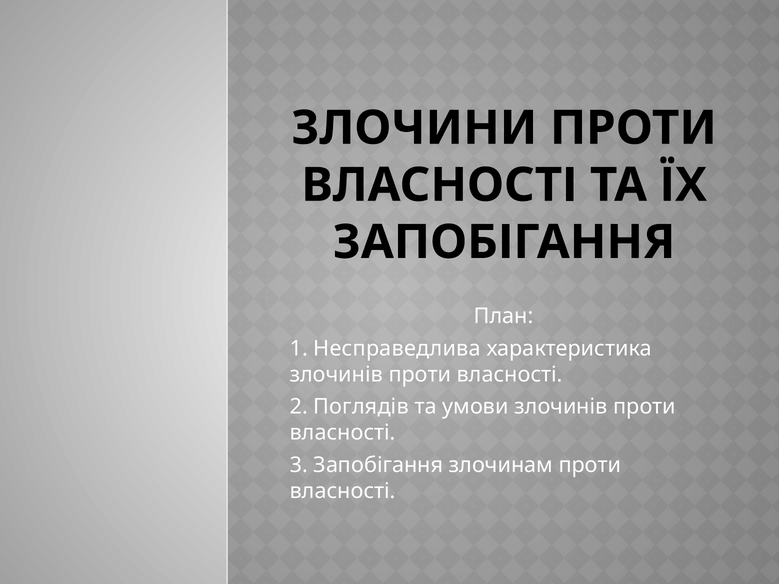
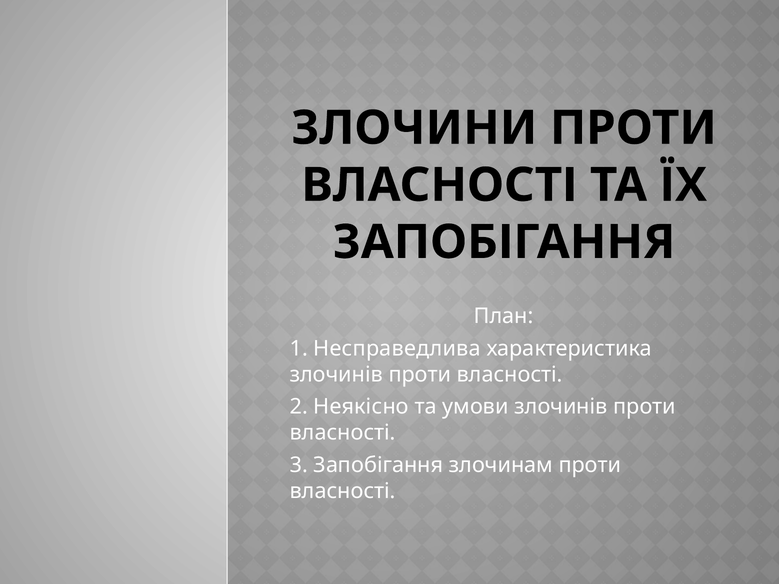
Поглядів: Поглядів -> Неякісно (361, 407)
